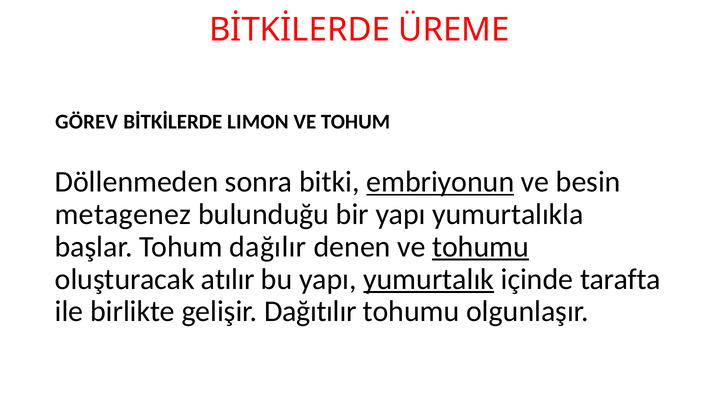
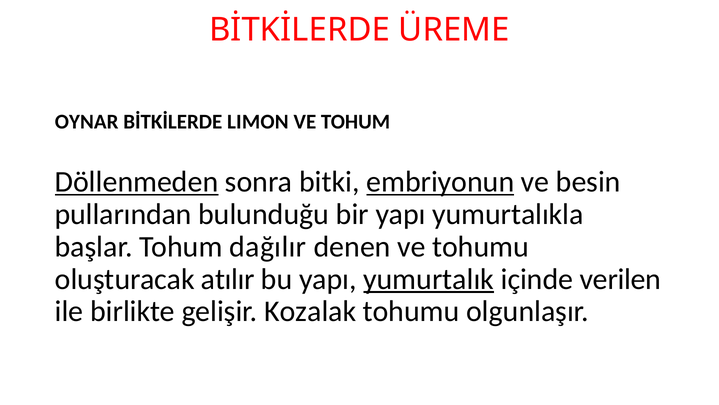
GÖREV: GÖREV -> OYNAR (87, 122)
Döllenmeden underline: none -> present (137, 182)
metagenez: metagenez -> pullarından (123, 214)
tohumu underline: present -> none (481, 246)
tarafta: tarafta -> verilen (620, 279)
Dağıtılır: Dağıtılır -> Kozalak (310, 311)
